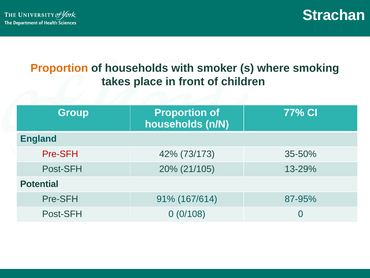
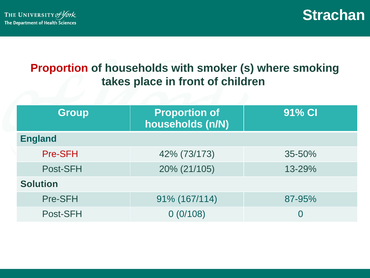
Proportion colour: orange -> red (59, 68)
77%: 77% -> 91% (294, 113)
Potential: Potential -> Solution (39, 184)
167/614: 167/614 -> 167/114 (197, 199)
